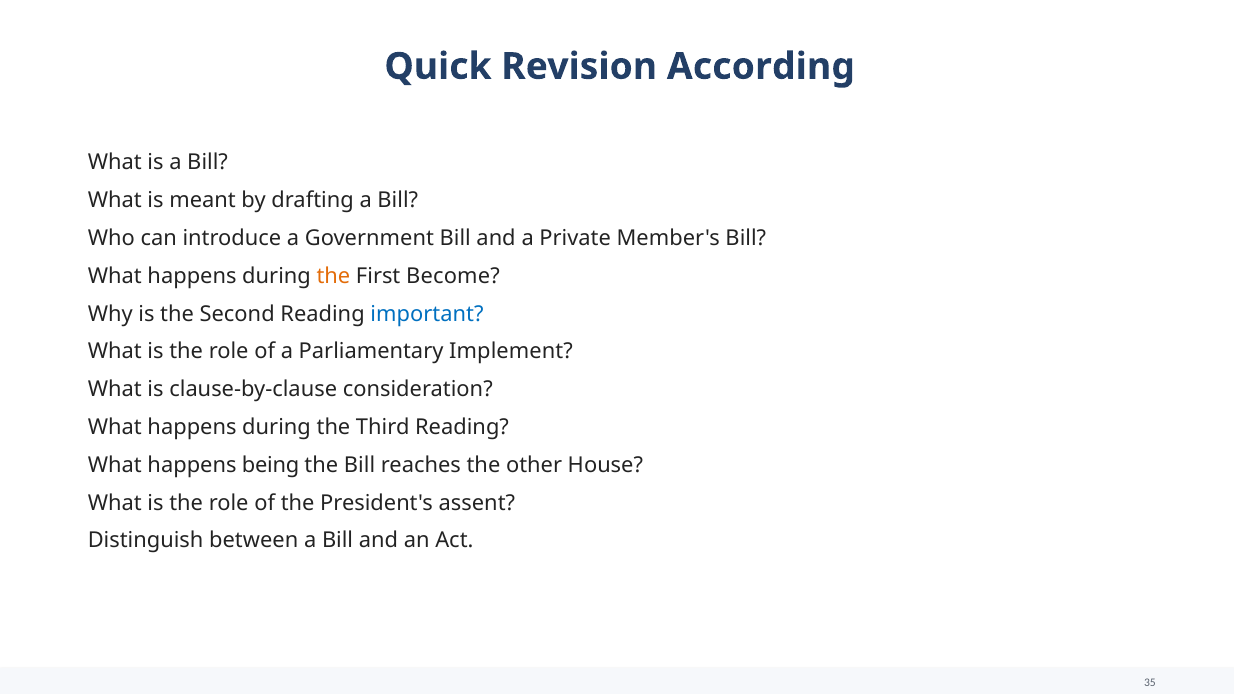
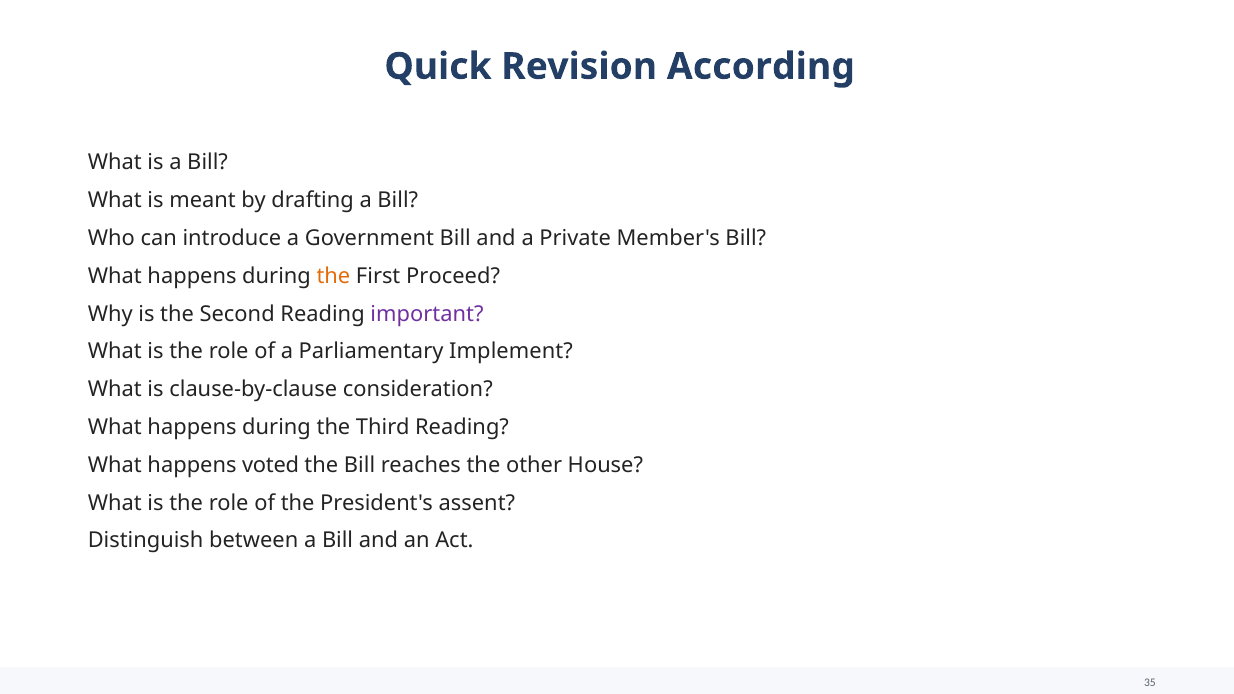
Become: Become -> Proceed (453, 276)
important colour: blue -> purple (427, 314)
being: being -> voted (271, 465)
